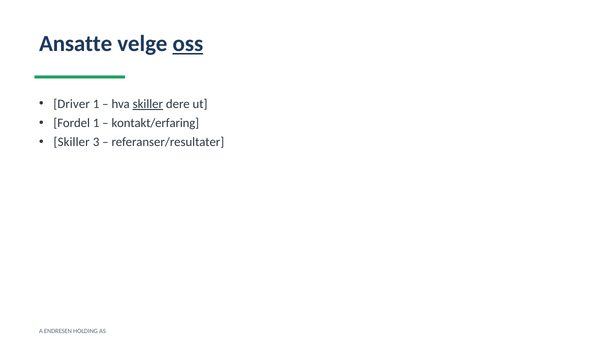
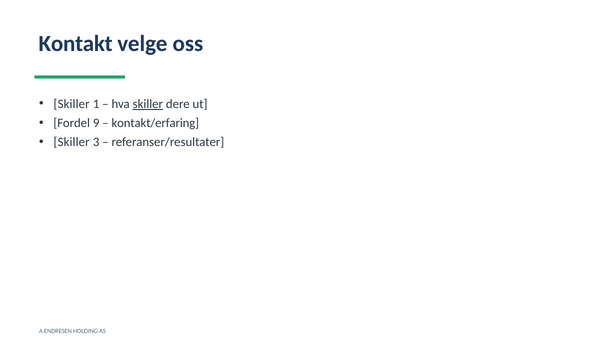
Ansatte: Ansatte -> Kontakt (76, 44)
oss underline: present -> none (188, 44)
Driver: Driver -> Skiller (72, 104)
Fordel 1: 1 -> 9 (96, 123)
